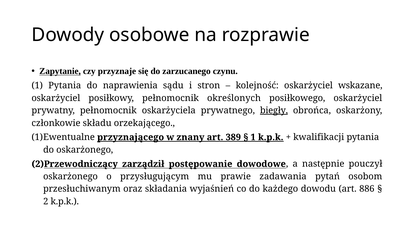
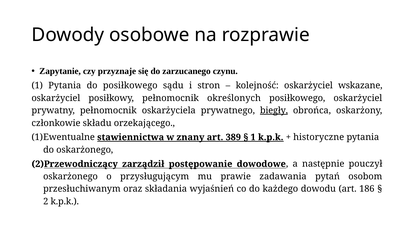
Zapytanie underline: present -> none (60, 71)
do naprawienia: naprawienia -> posiłkowego (130, 85)
przyznającego: przyznającego -> stawiennictwa (131, 137)
kwalifikacji: kwalifikacji -> historyczne (319, 137)
886: 886 -> 186 (367, 189)
